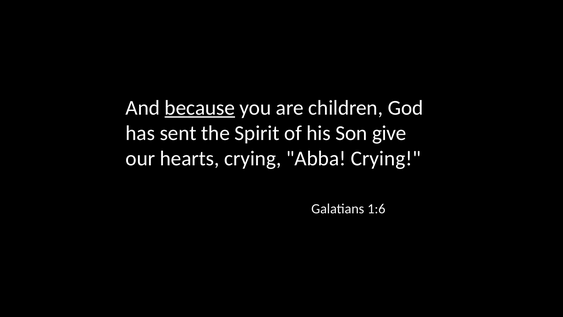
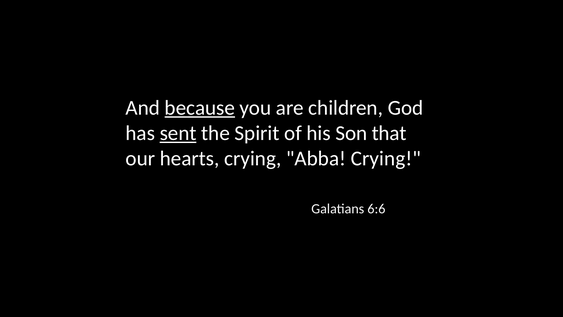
sent underline: none -> present (178, 133)
give: give -> that (389, 133)
1:6: 1:6 -> 6:6 (376, 209)
